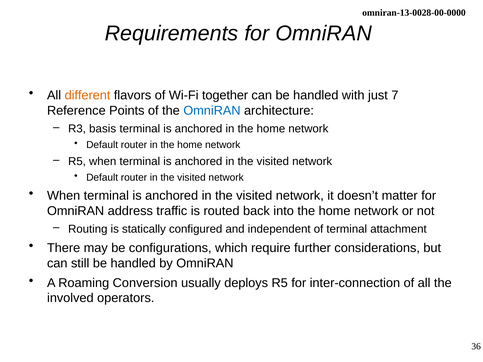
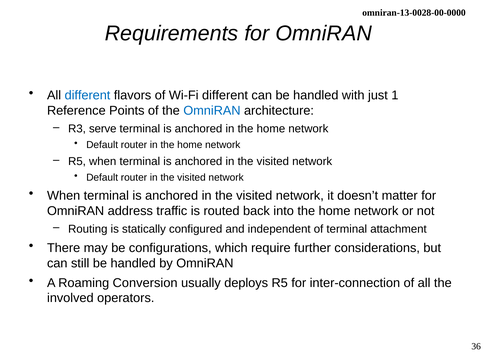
different colour: orange -> blue (87, 95)
Wi-Fi together: together -> different (225, 95)
7: 7 -> 1 (395, 95)
basis: basis -> serve (103, 129)
